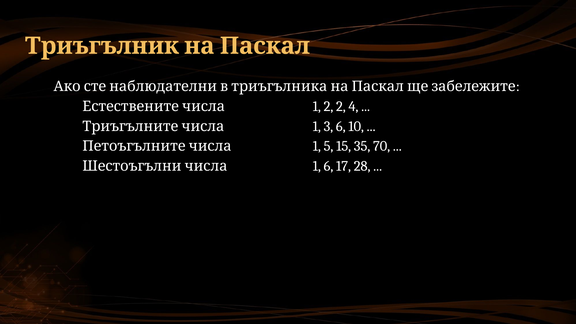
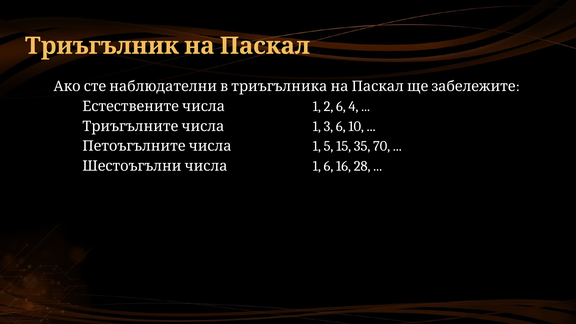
2 2: 2 -> 6 (341, 106)
17: 17 -> 16 (344, 166)
